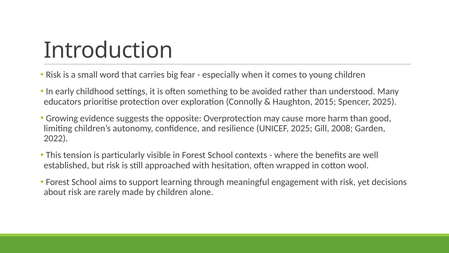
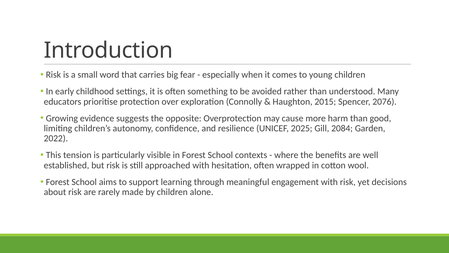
Spencer 2025: 2025 -> 2076 (385, 101)
2008: 2008 -> 2084 (342, 128)
